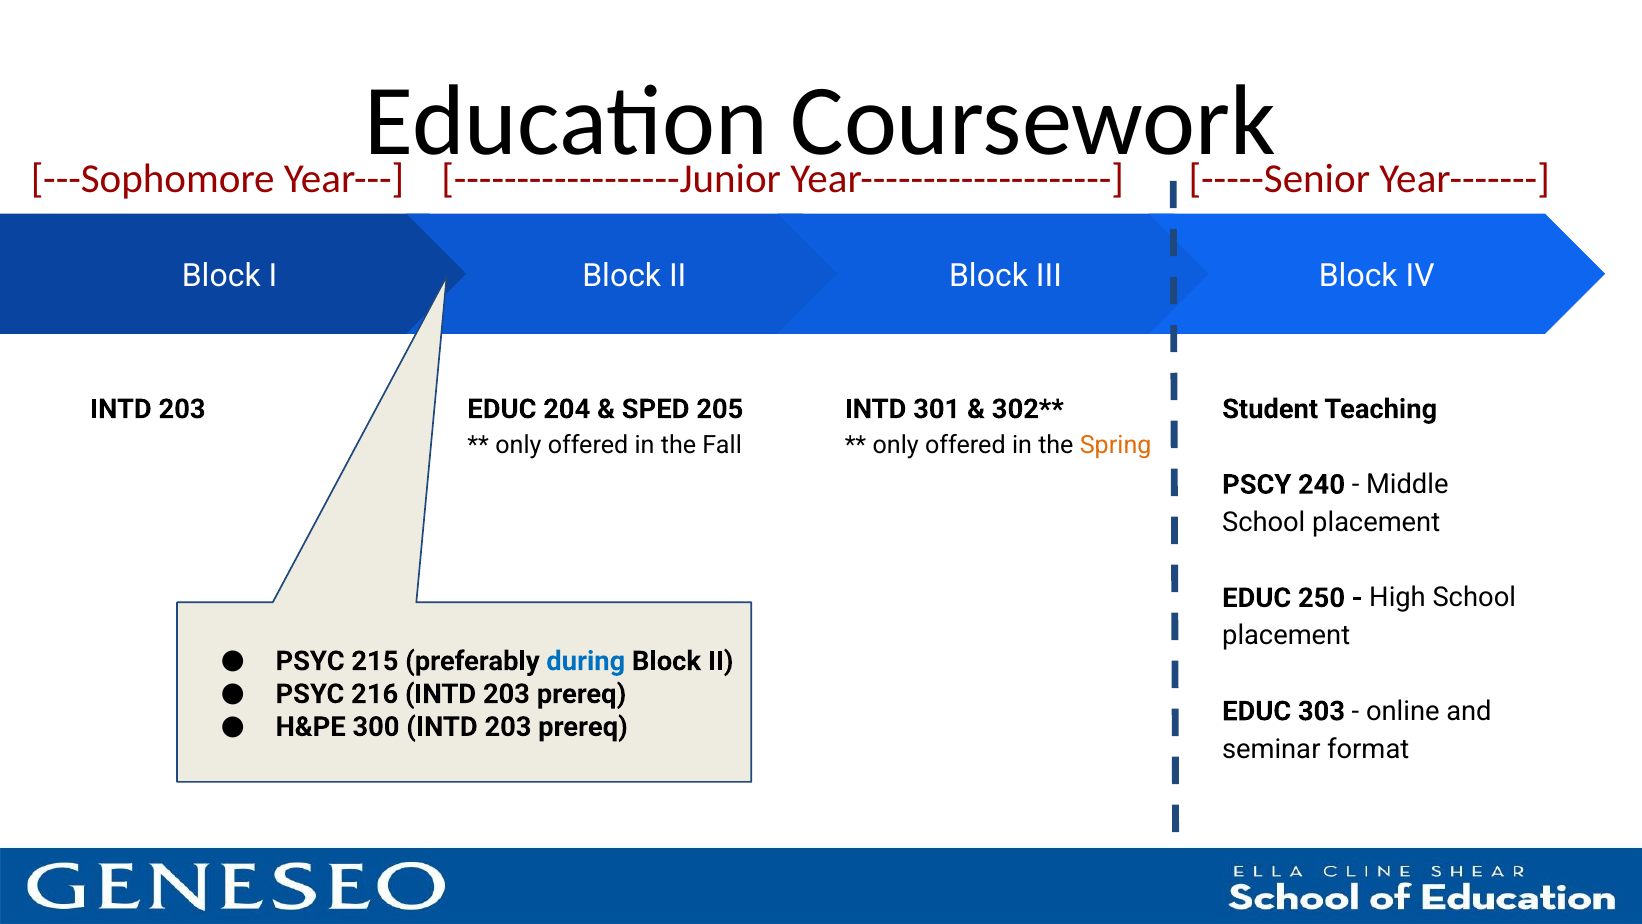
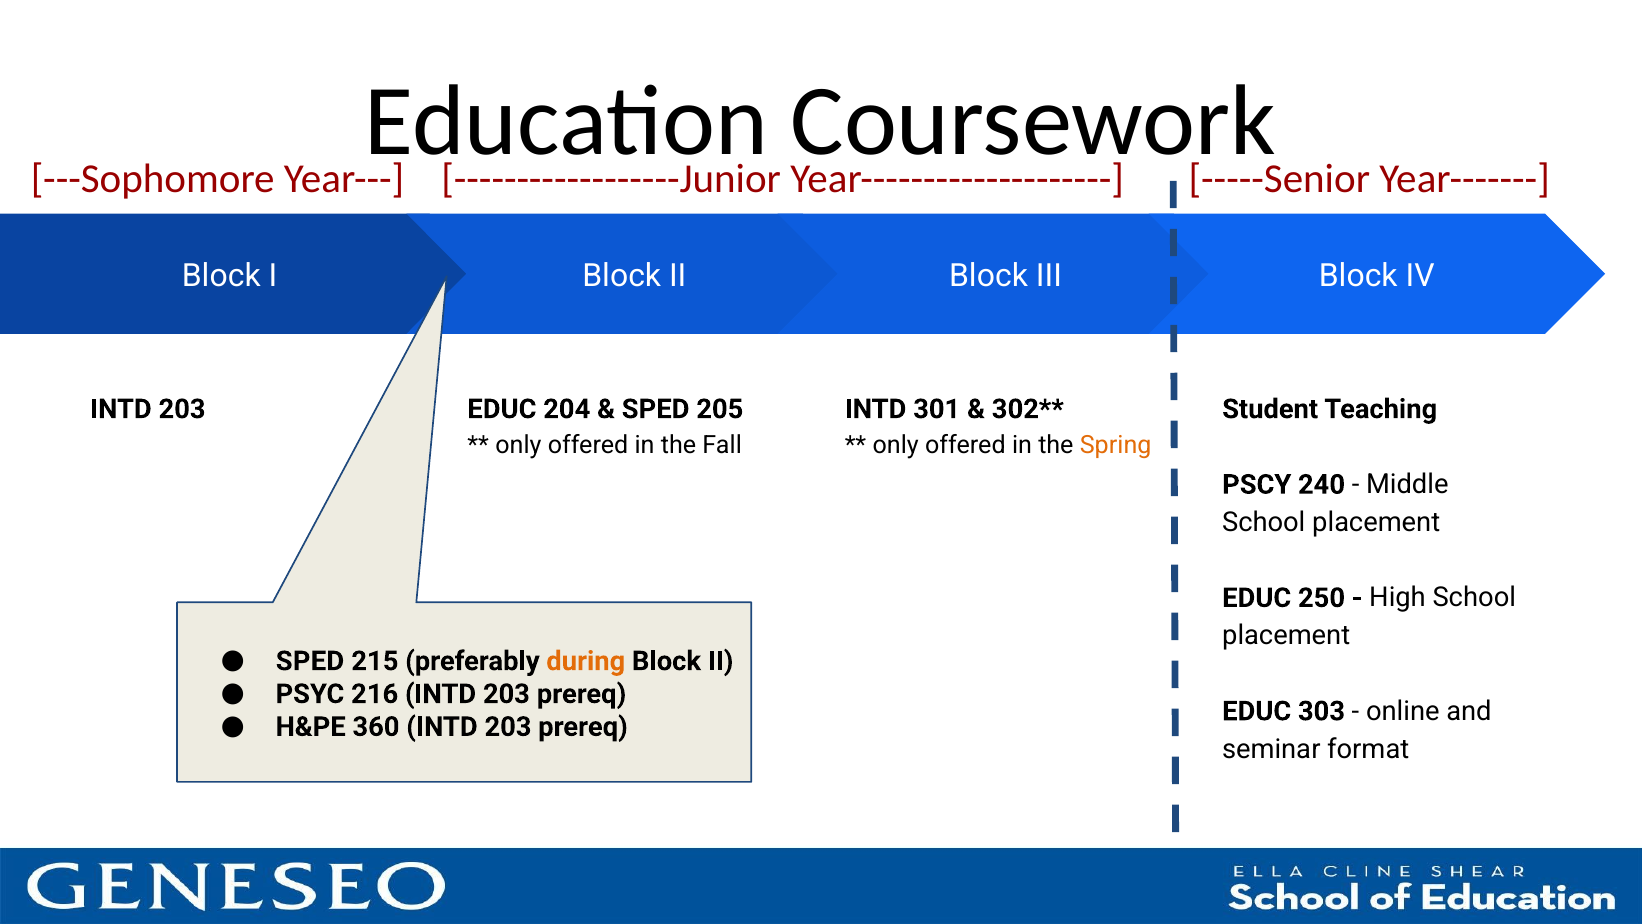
PSYC: PSYC -> SPED (310, 661)
during colour: blue -> orange (586, 661)
300: 300 -> 360 (376, 727)
